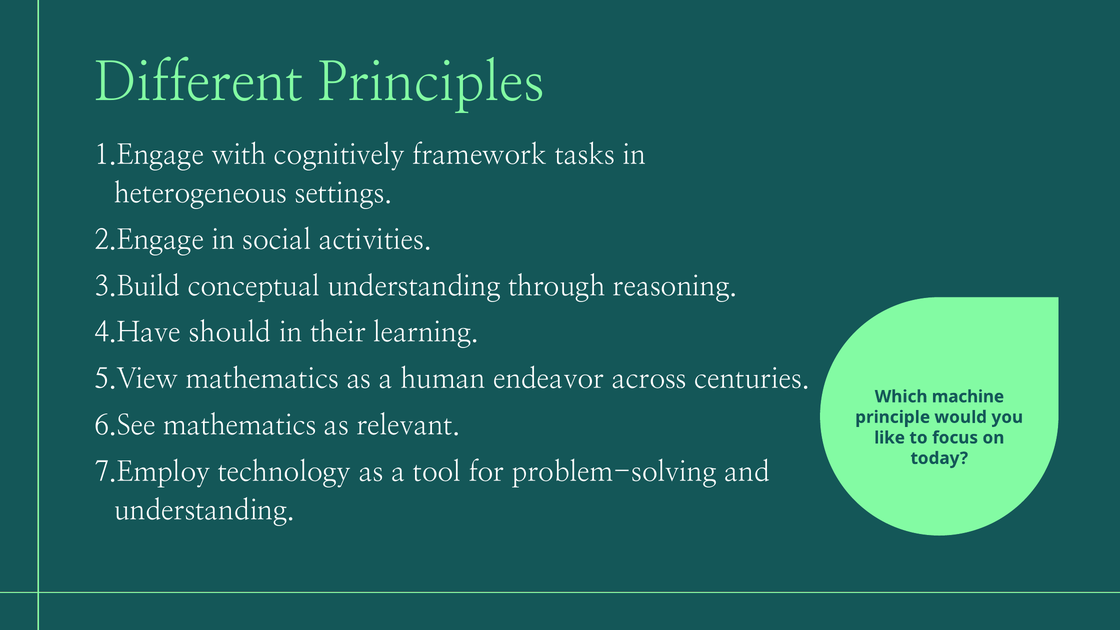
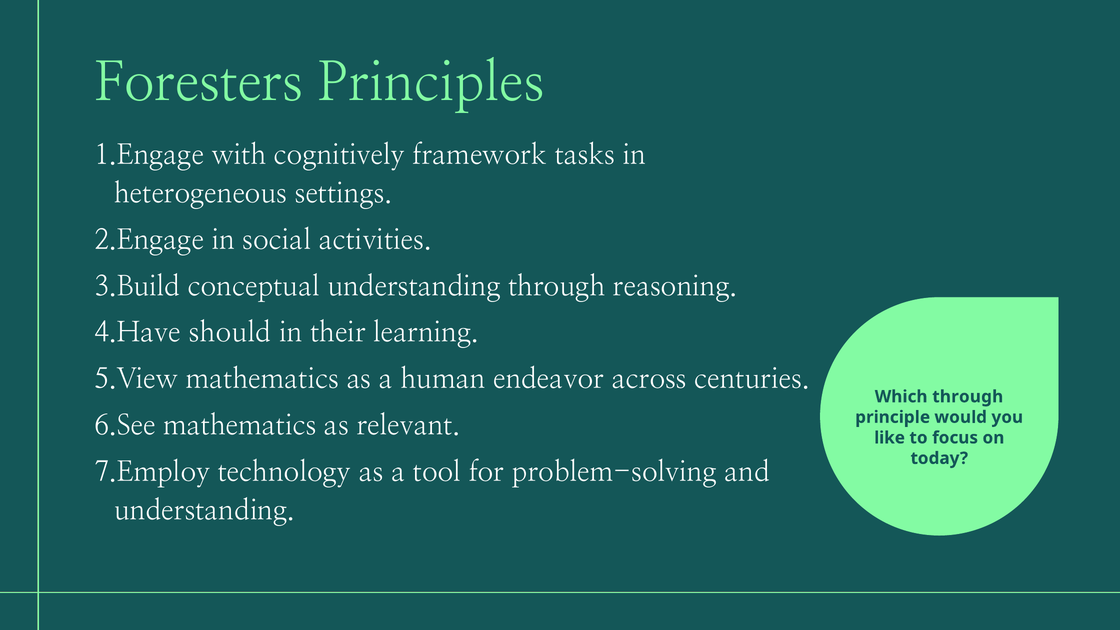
Different: Different -> Foresters (199, 83)
Which machine: machine -> through (968, 397)
